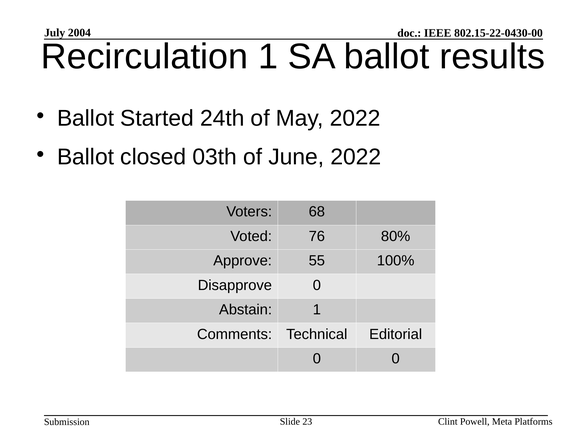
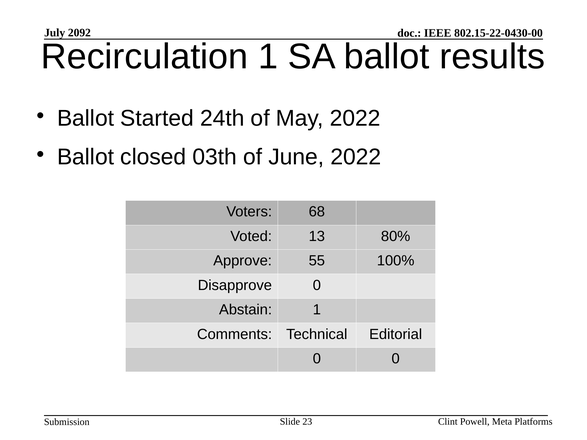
2004: 2004 -> 2092 (79, 33)
76: 76 -> 13 (317, 236)
